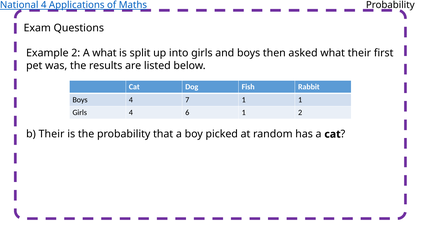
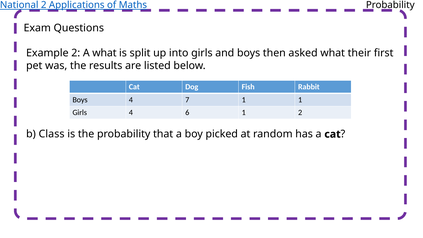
National 4: 4 -> 2 (44, 5)
b Their: Their -> Class (52, 134)
